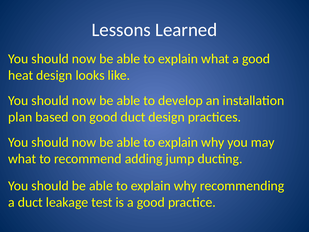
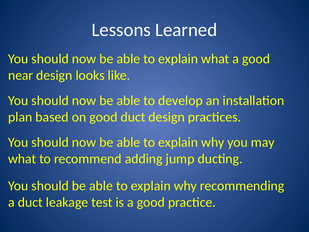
heat: heat -> near (21, 75)
